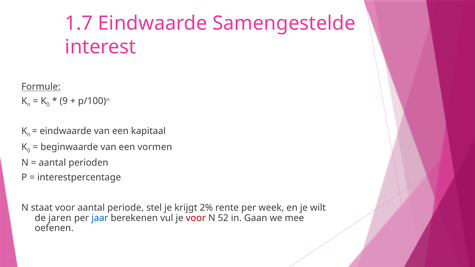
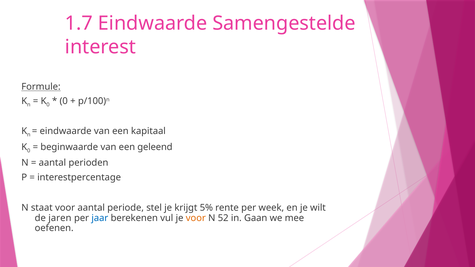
9: 9 -> 0 (64, 101)
vormen: vormen -> geleend (155, 147)
2%: 2% -> 5% (206, 208)
voor colour: red -> orange (196, 218)
